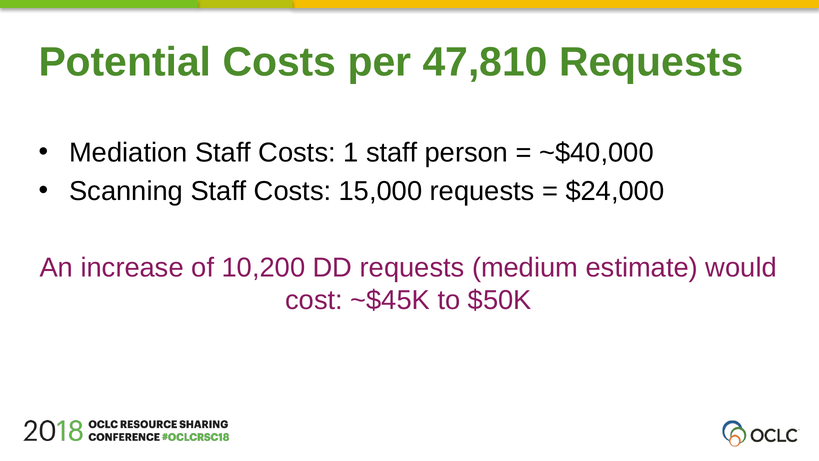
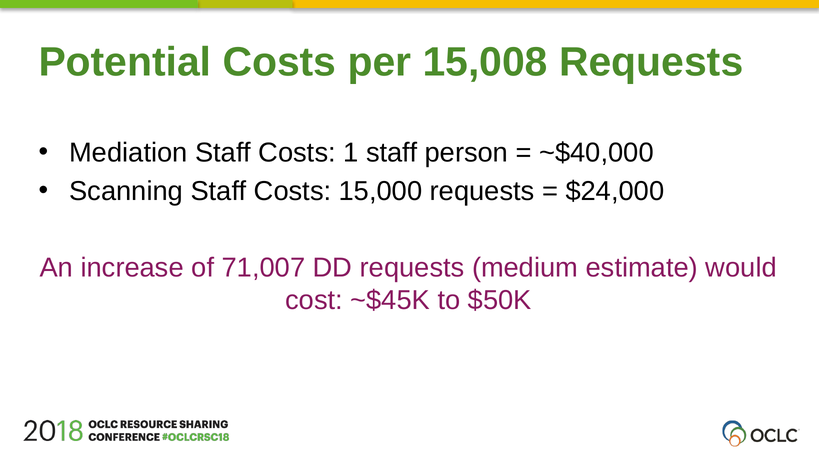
47,810: 47,810 -> 15,008 (485, 62)
10,200: 10,200 -> 71,007 (264, 267)
